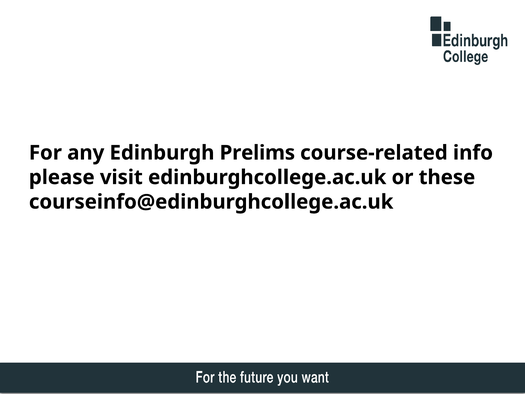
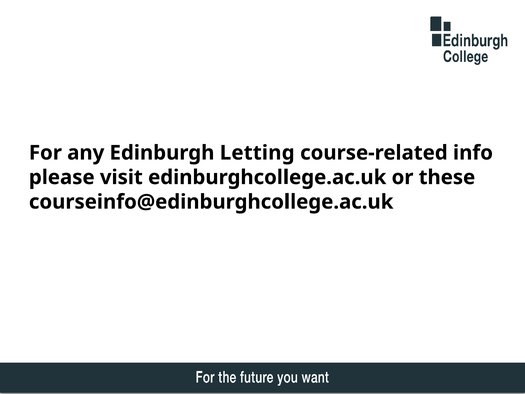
Prelims: Prelims -> Letting (257, 153)
